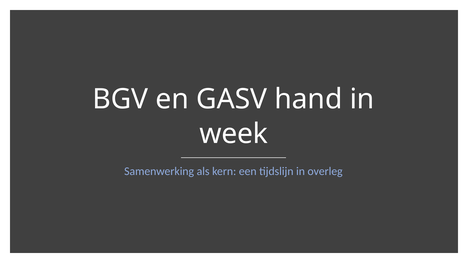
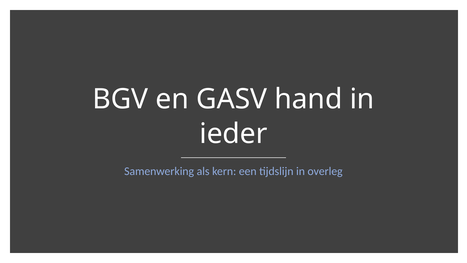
week: week -> ieder (234, 134)
